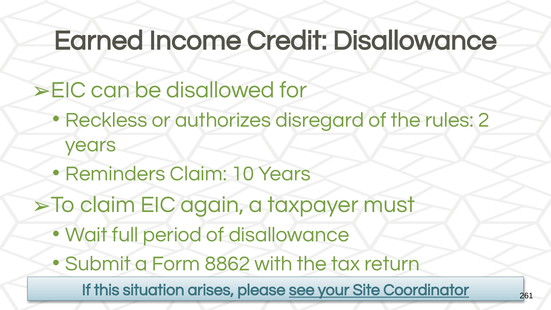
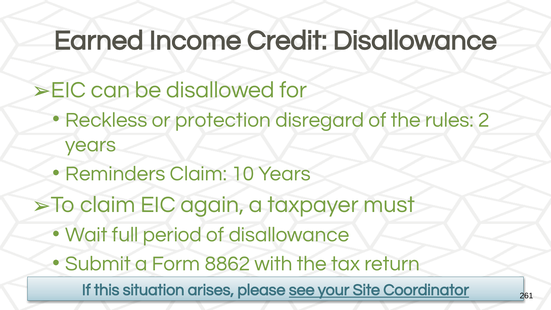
authorizes: authorizes -> protection (223, 120)
